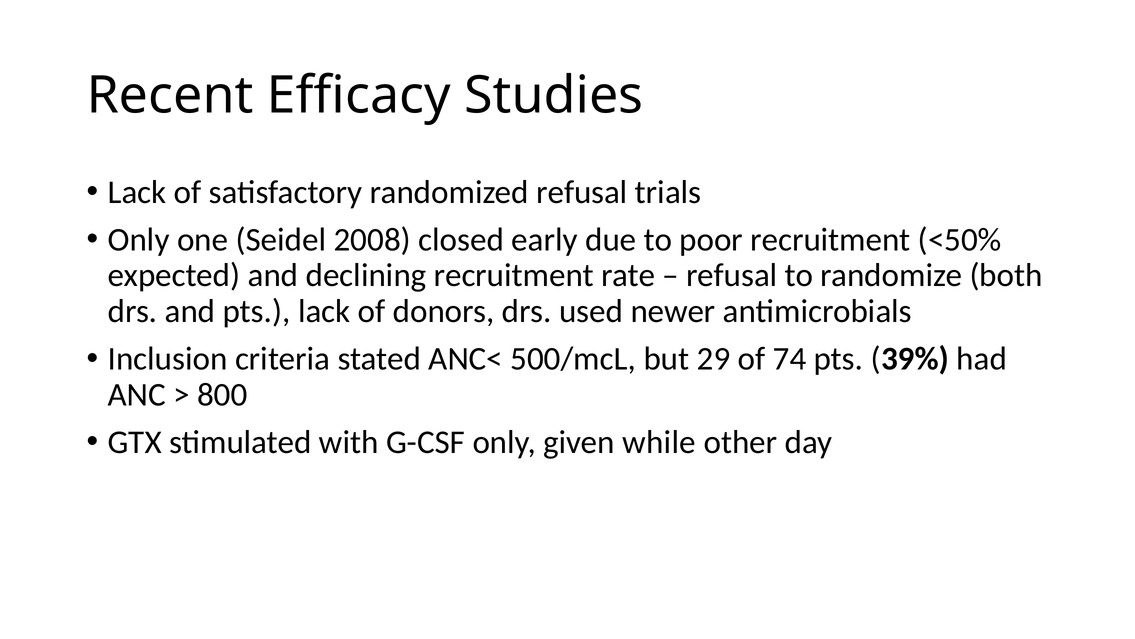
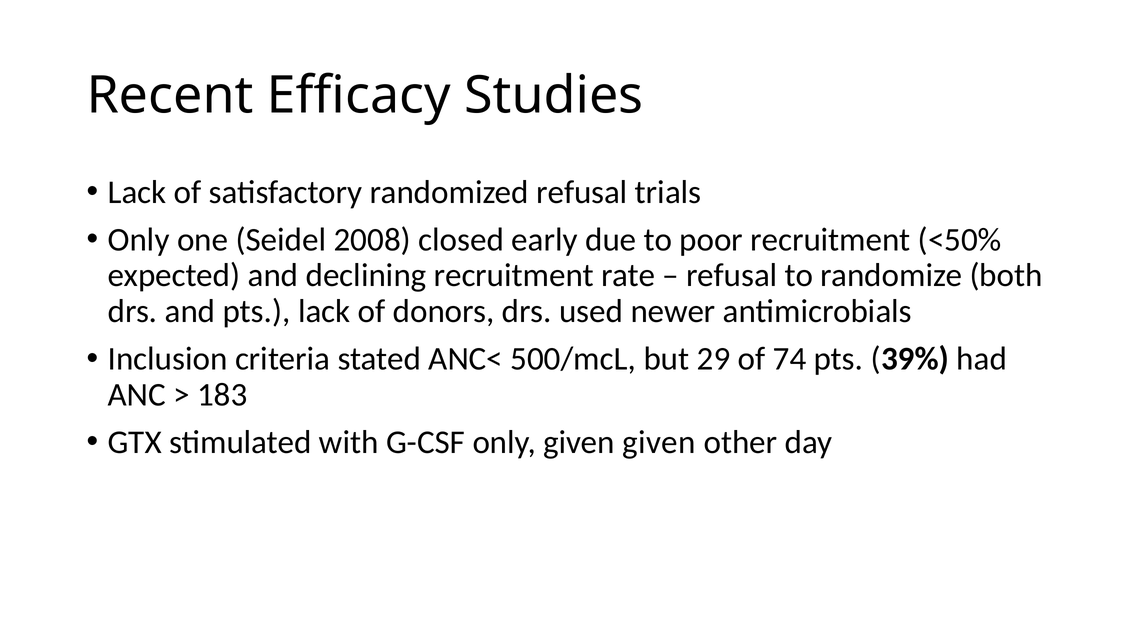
800: 800 -> 183 (222, 394)
given while: while -> given (659, 442)
